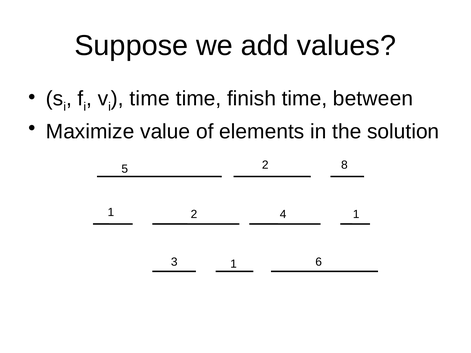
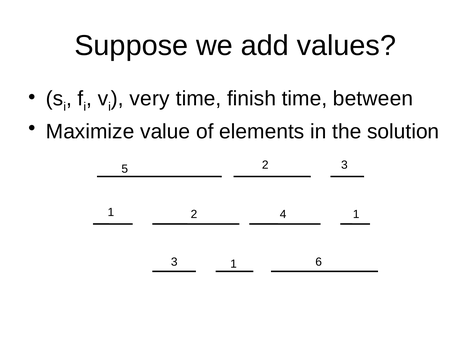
time: time -> very (150, 99)
2 8: 8 -> 3 (344, 165)
